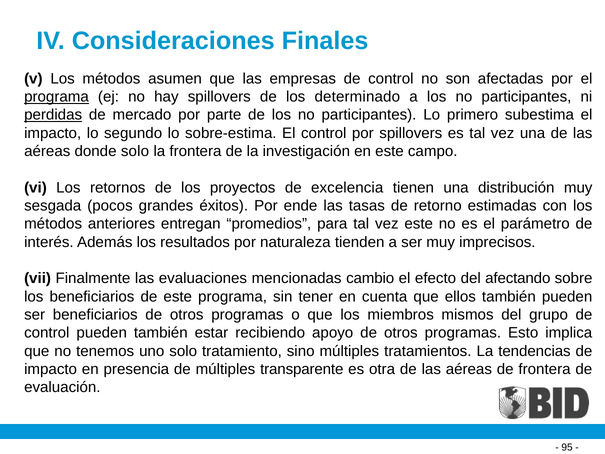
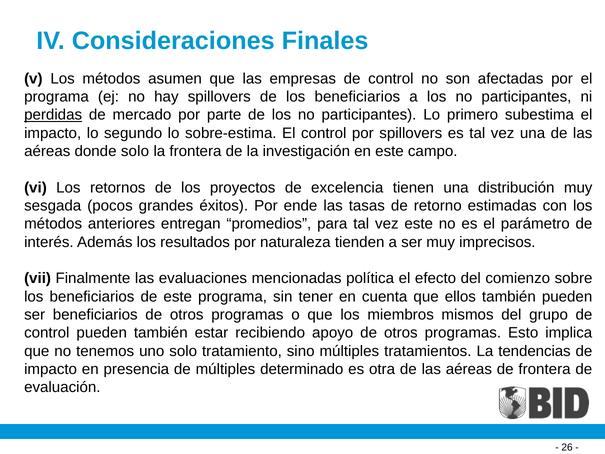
programa underline: present -> none (56, 97)
de los determinado: determinado -> beneficiarios (357, 97)
cambio: cambio -> política (370, 278)
afectando: afectando -> comienzo (518, 278)
transparente: transparente -> determinado (302, 369)
95: 95 -> 26 (567, 447)
